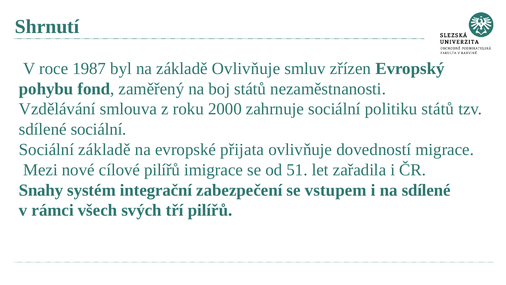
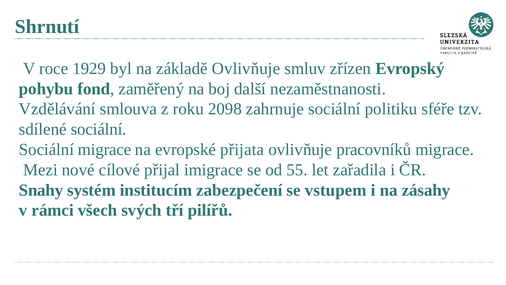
1987: 1987 -> 1929 (89, 68)
boj států: států -> další (250, 89)
2000: 2000 -> 2098 (225, 109)
politiku států: států -> sféře (438, 109)
Sociální základě: základě -> migrace (105, 149)
dovedností: dovedností -> pracovníků (374, 149)
cílové pilířů: pilířů -> přijal (162, 170)
51: 51 -> 55 (297, 170)
integrační: integrační -> institucím (156, 190)
na sdílené: sdílené -> zásahy (426, 190)
